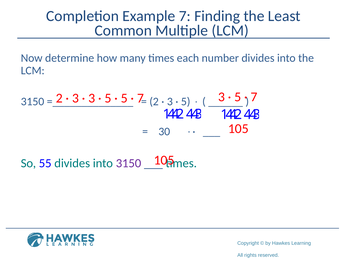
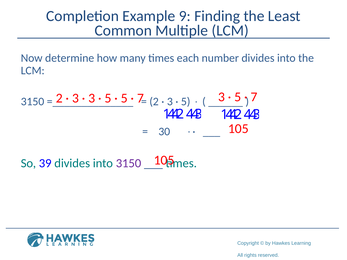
Example 7: 7 -> 9 (185, 16)
55: 55 -> 39 (45, 163)
